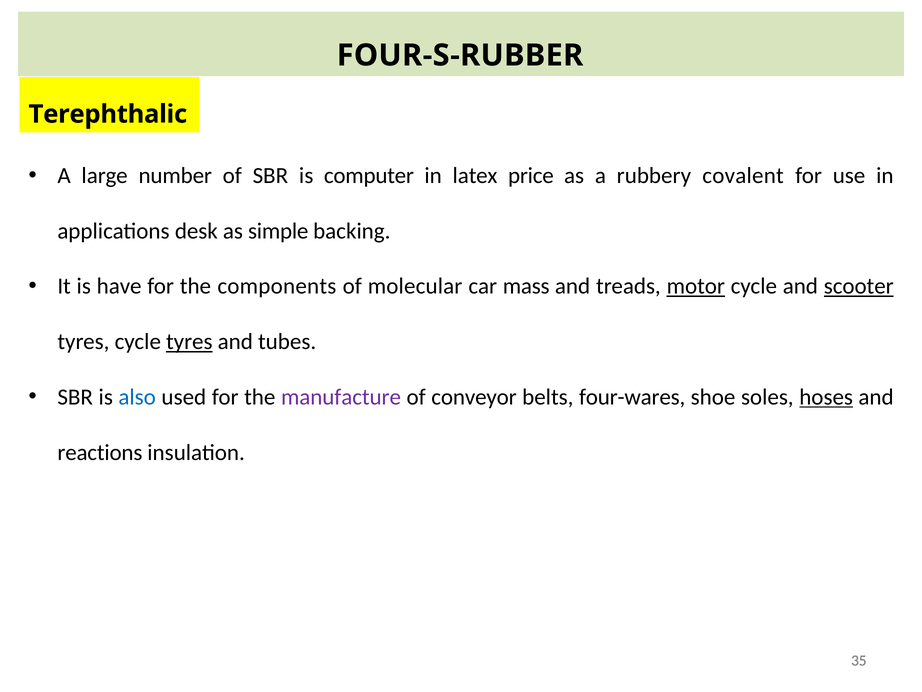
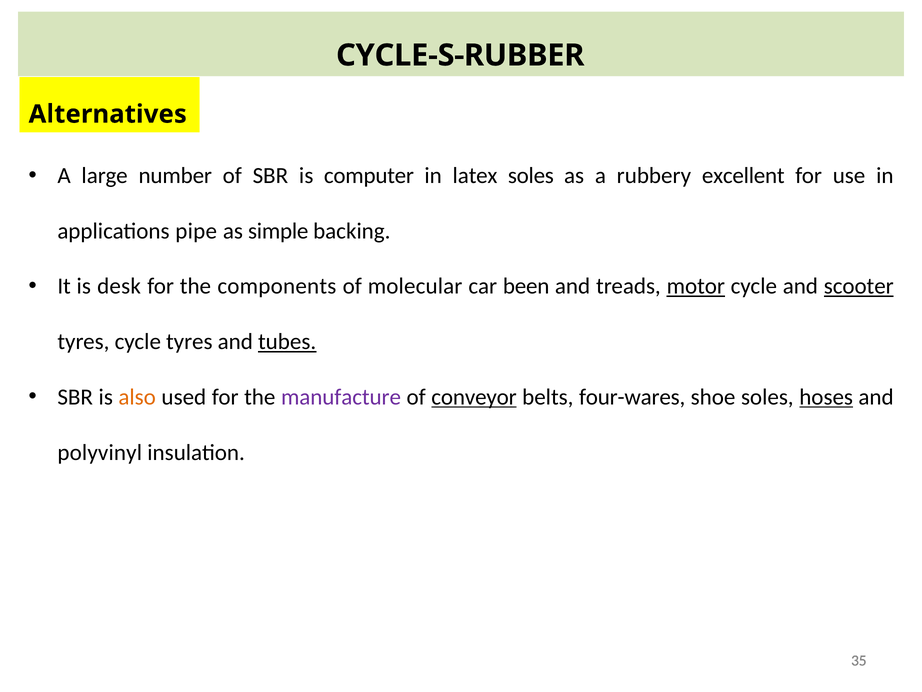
FOUR-S-RUBBER: FOUR-S-RUBBER -> CYCLE-S-RUBBER (460, 55)
Terephthalic: Terephthalic -> Alternatives (108, 114)
latex price: price -> soles (531, 176)
covalent: covalent -> excellent (743, 176)
desk: desk -> pipe (196, 231)
have: have -> desk (119, 286)
mass: mass -> been (526, 286)
tyres underline: present -> none (189, 341)
tubes underline: none -> present (287, 341)
also colour: blue -> orange (137, 397)
conveyor underline: none -> present (474, 397)
reactions: reactions -> polyvinyl (100, 452)
